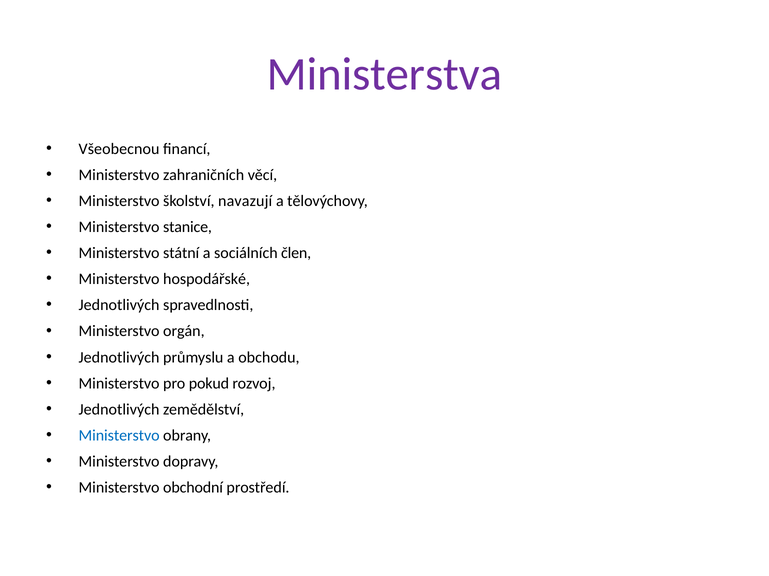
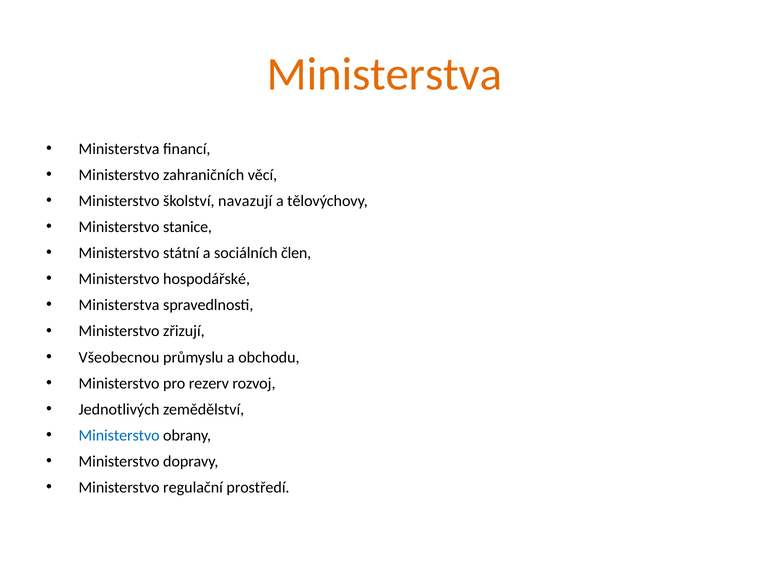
Ministerstva colour: purple -> orange (385, 74)
Všeobecnou: Všeobecnou -> Ministerstva (119, 149)
Jednotlivých: Jednotlivých -> Ministerstva (119, 306)
orgán: orgán -> zřizují (184, 332)
Jednotlivých: Jednotlivých -> Všeobecnou (119, 358)
pokud: pokud -> rezerv (209, 384)
obchodní: obchodní -> regulační (193, 488)
